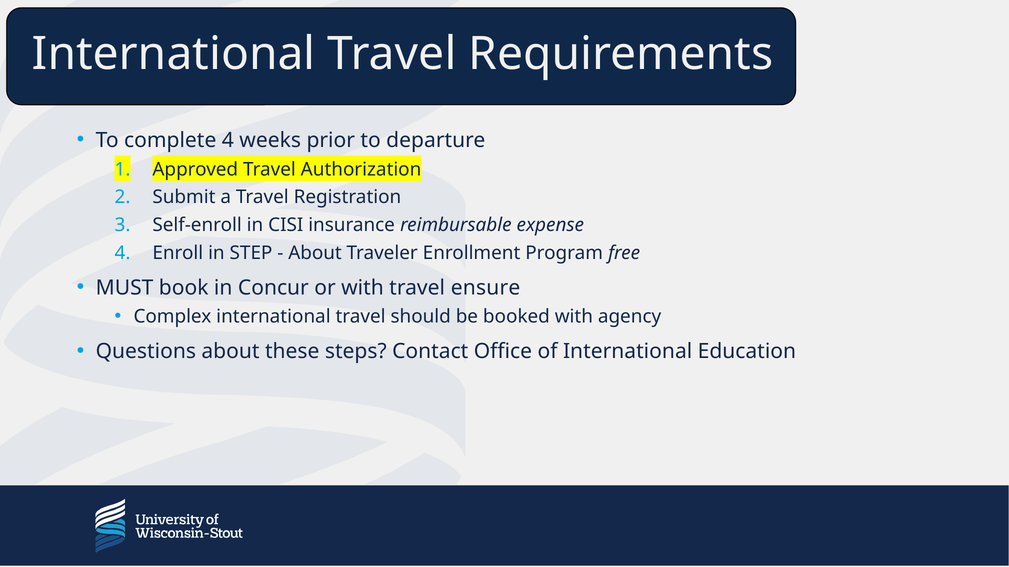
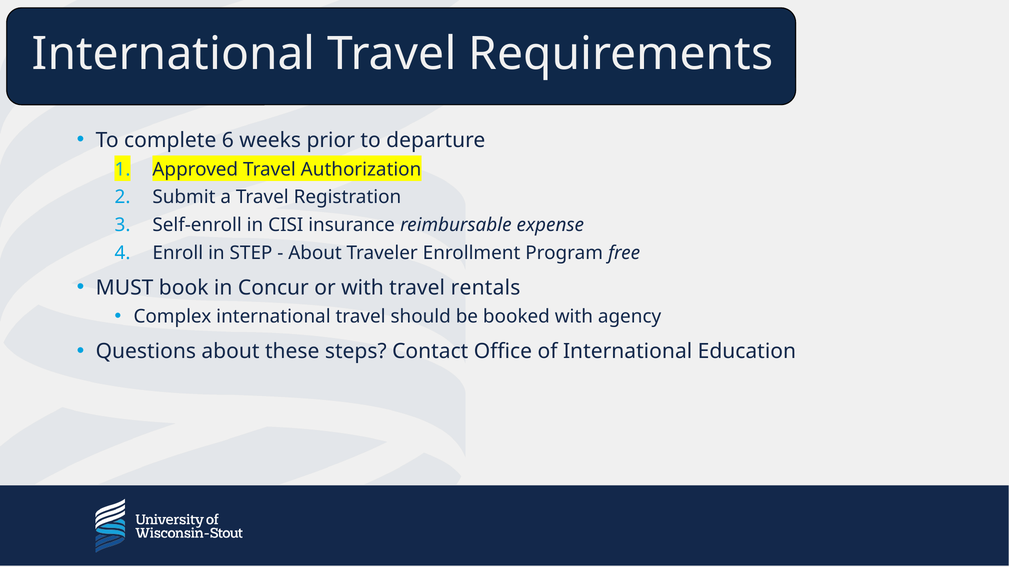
complete 4: 4 -> 6 (228, 140)
ensure: ensure -> rentals (486, 288)
